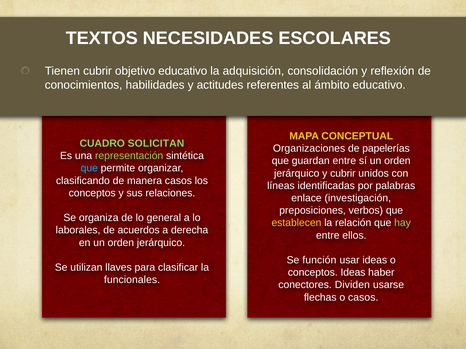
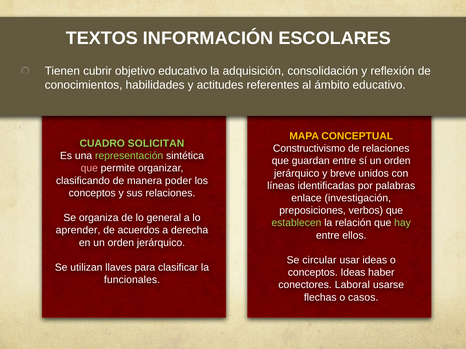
NECESIDADES: NECESIDADES -> INFORMACIÓN (208, 38)
Organizaciones: Organizaciones -> Constructivismo (309, 149)
de papelerías: papelerías -> relaciones (386, 149)
que colour: light blue -> pink (89, 168)
y cubrir: cubrir -> breve (343, 174)
manera casos: casos -> poder (178, 181)
establecen colour: yellow -> light green (296, 223)
laborales: laborales -> aprender (78, 231)
función: función -> circular (319, 260)
Dividen: Dividen -> Laboral (352, 285)
